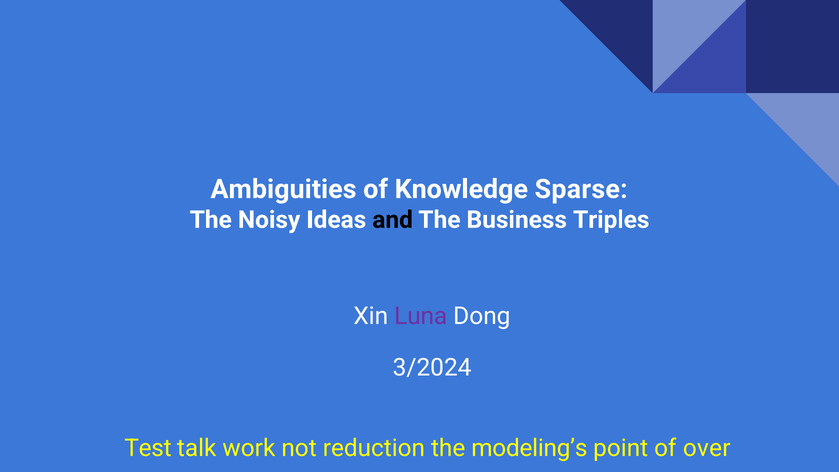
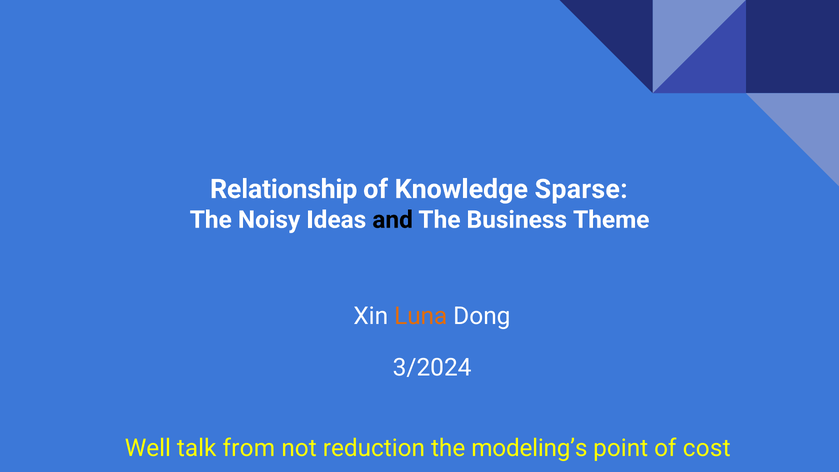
Ambiguities: Ambiguities -> Relationship (284, 189)
Triples: Triples -> Theme (611, 220)
Luna colour: purple -> orange (421, 316)
Test: Test -> Well (148, 448)
work: work -> from (249, 448)
over: over -> cost (707, 448)
